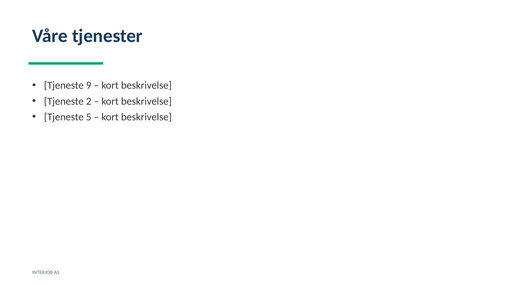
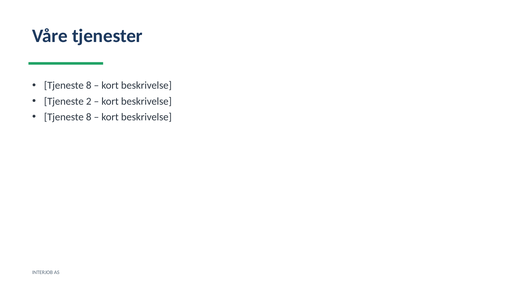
9: 9 -> 8 (89, 86)
5: 5 -> 8 (89, 117)
